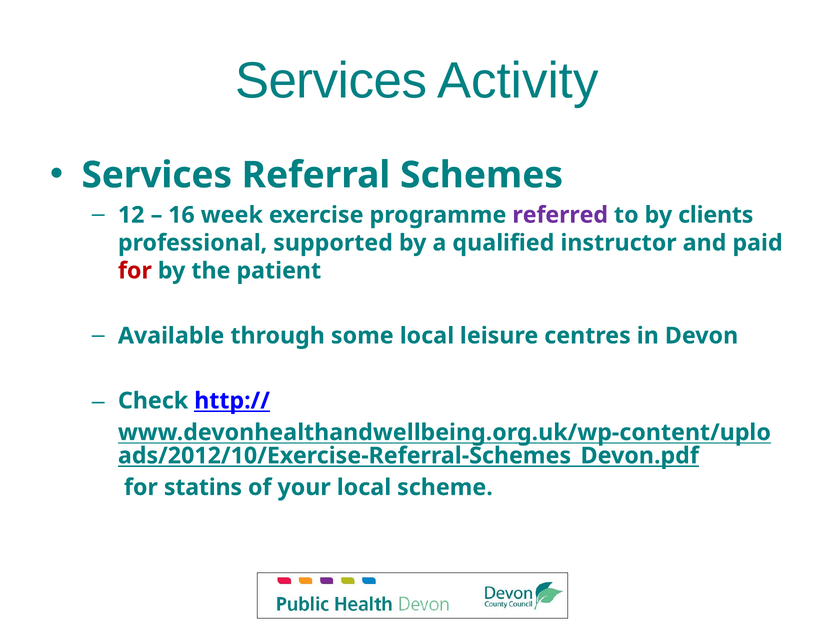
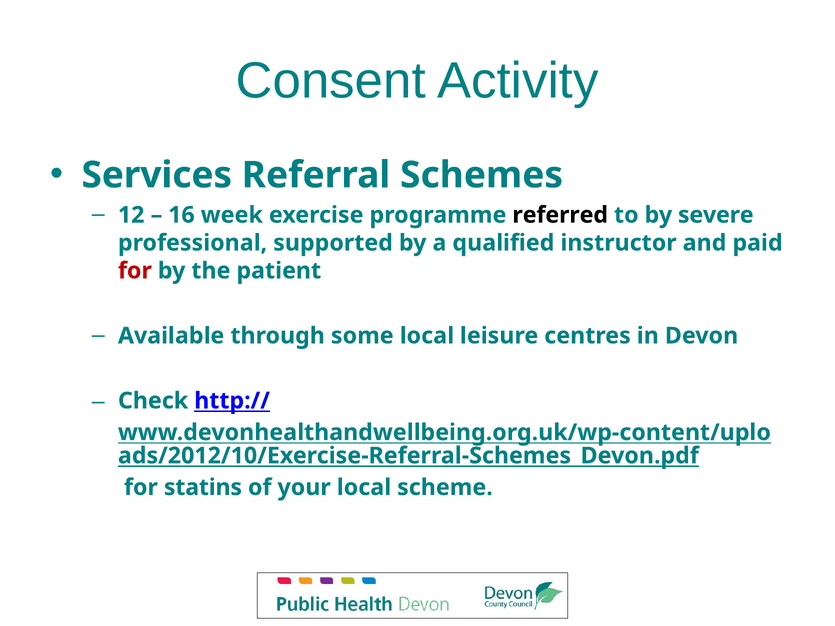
Services: Services -> Consent (331, 81)
referred colour: purple -> black (560, 215)
clients: clients -> severe (716, 215)
